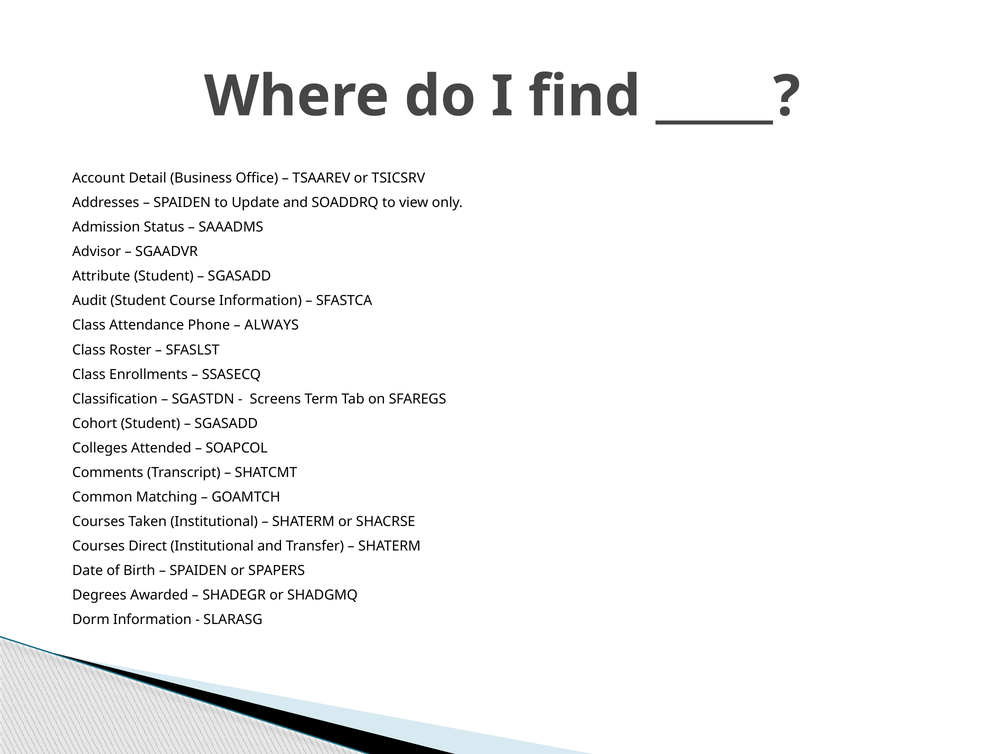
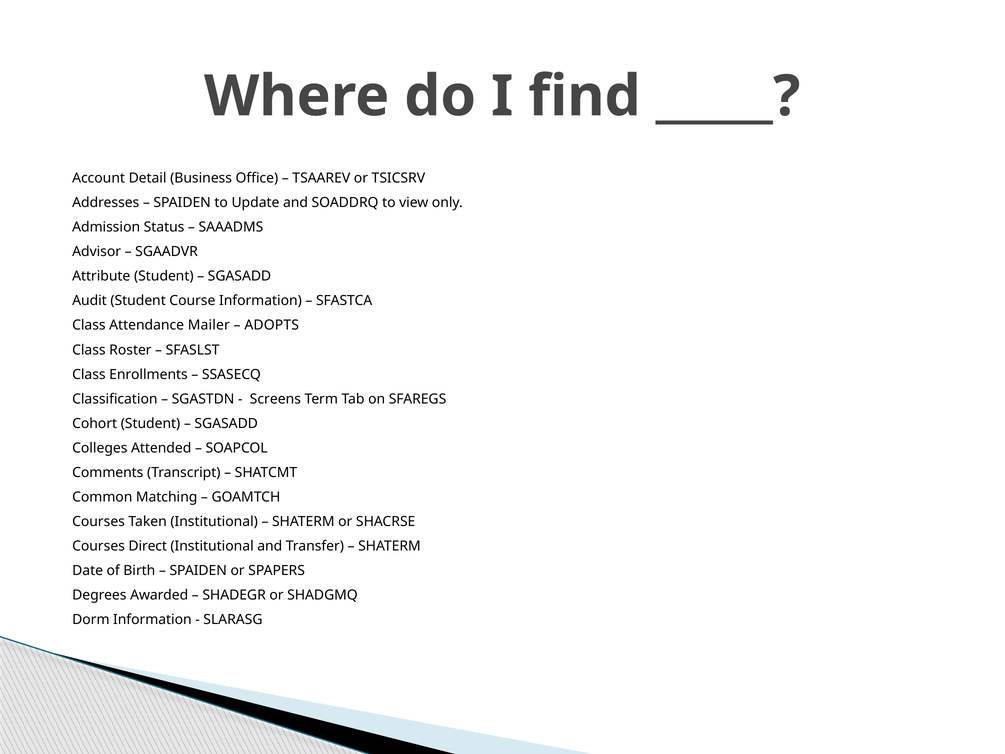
Phone: Phone -> Mailer (209, 325)
ALWAYS: ALWAYS -> ADOPTS (272, 325)
